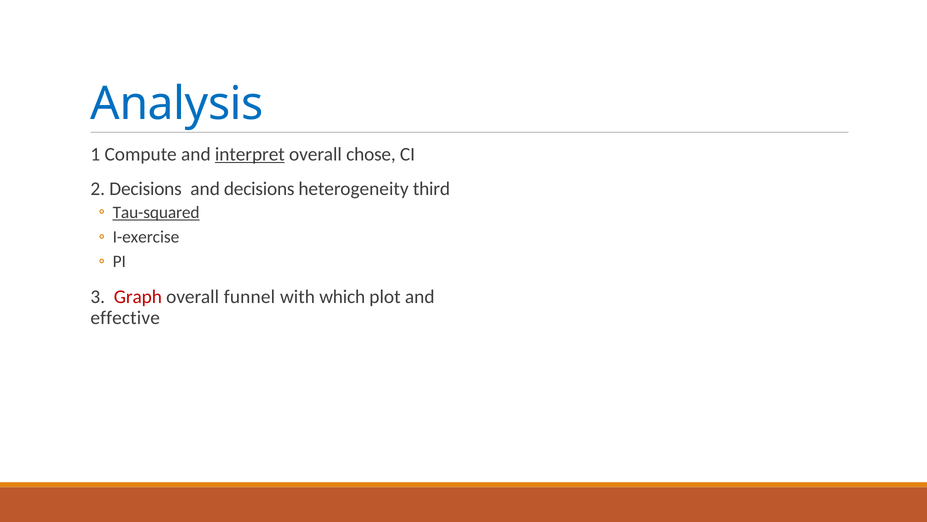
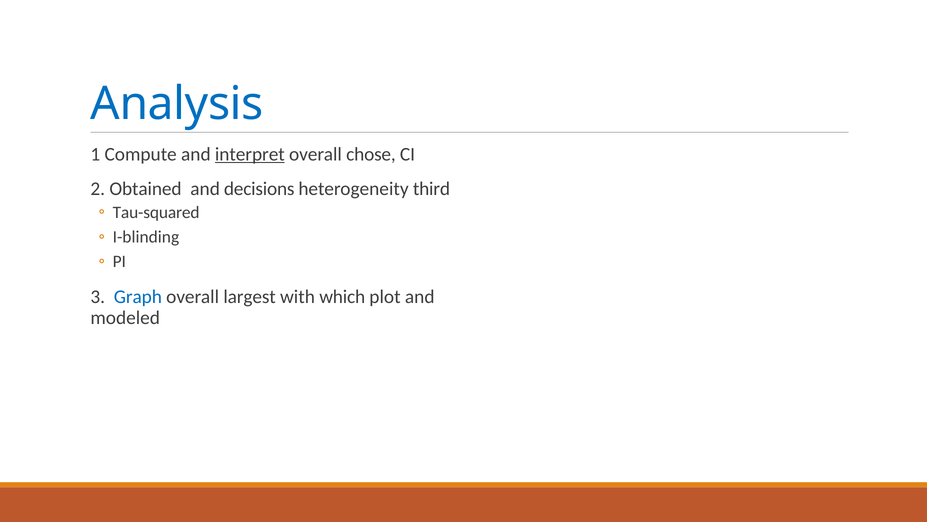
2 Decisions: Decisions -> Obtained (146, 189)
Tau-squared underline: present -> none (156, 212)
I-exercise: I-exercise -> I-blinding (146, 237)
Graph colour: red -> blue (138, 297)
funnel: funnel -> largest (250, 297)
effective: effective -> modeled (125, 317)
